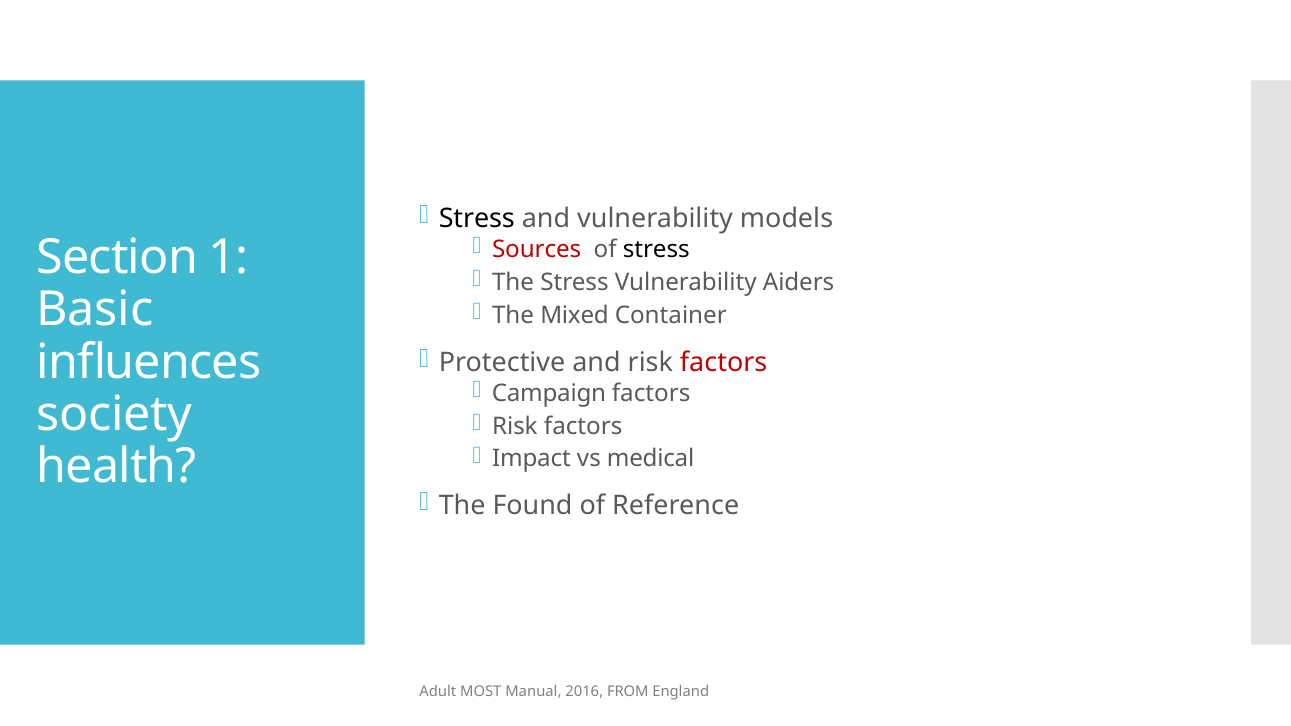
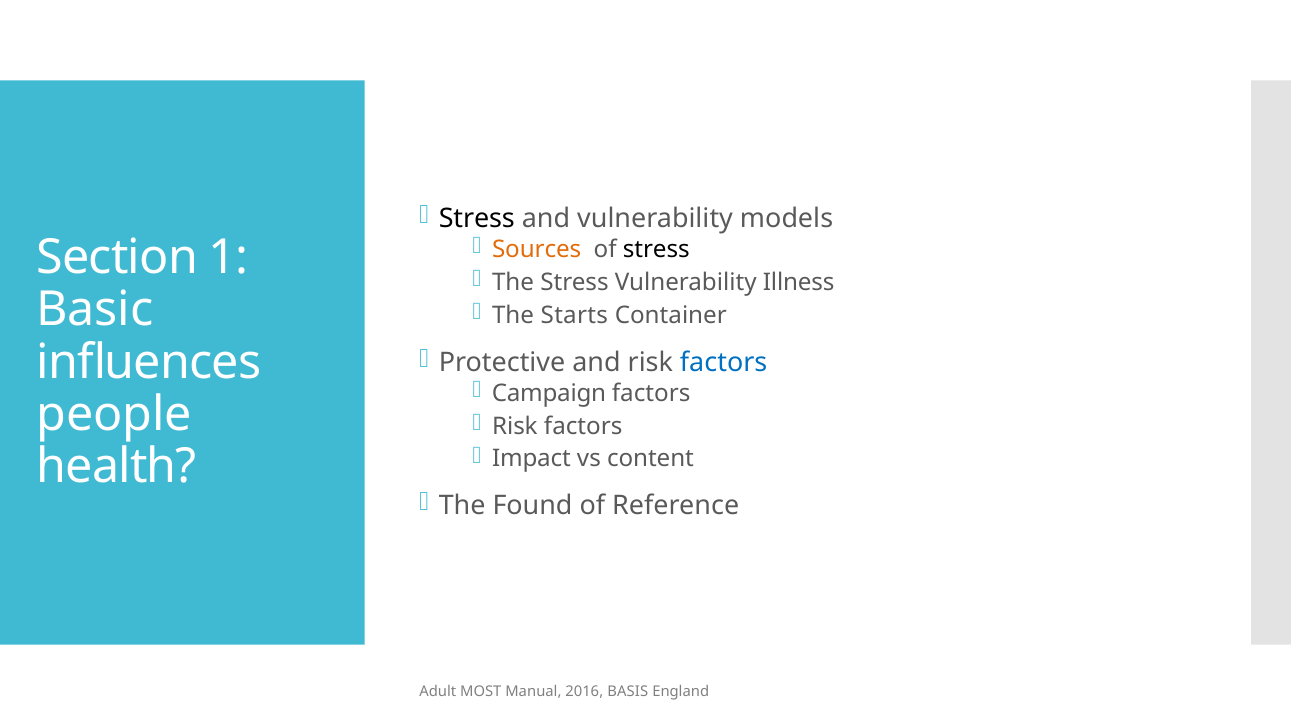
Sources colour: red -> orange (537, 250)
Aiders: Aiders -> Illness (799, 282)
Mixed: Mixed -> Starts (574, 315)
factors colour: red -> blue (724, 362)
society: society -> people (114, 415)
medical: medical -> content (651, 459)
FROM: FROM -> BASIS (628, 692)
